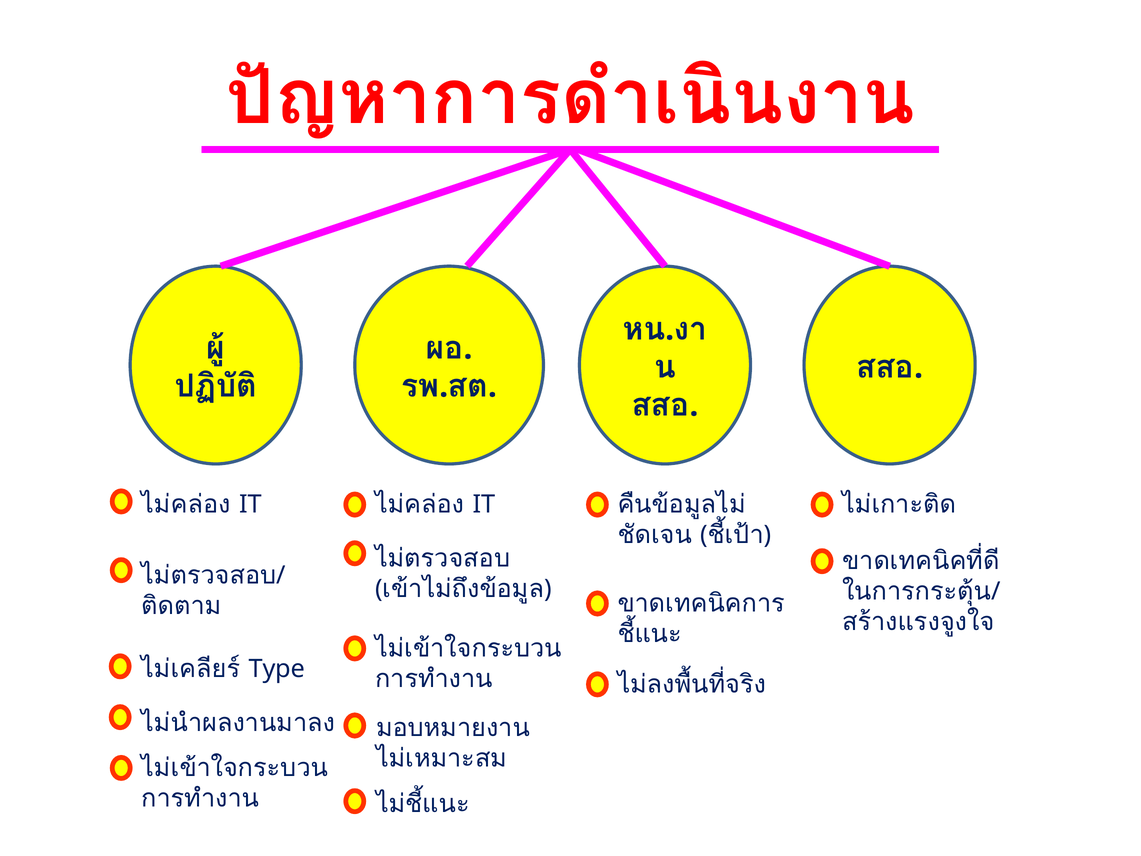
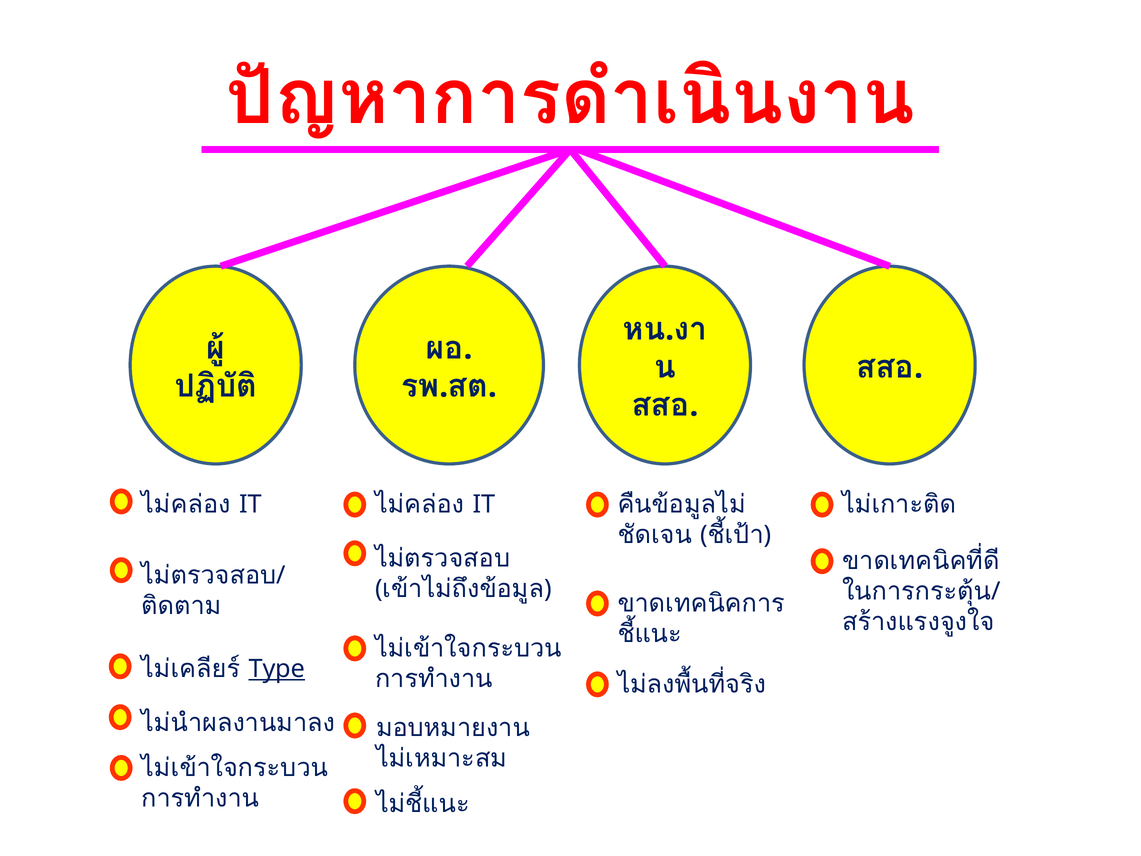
Type underline: none -> present (277, 669)
